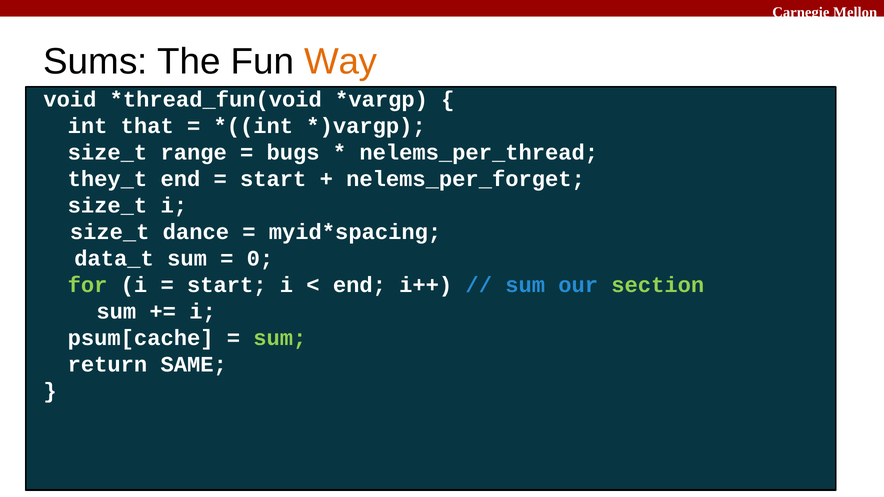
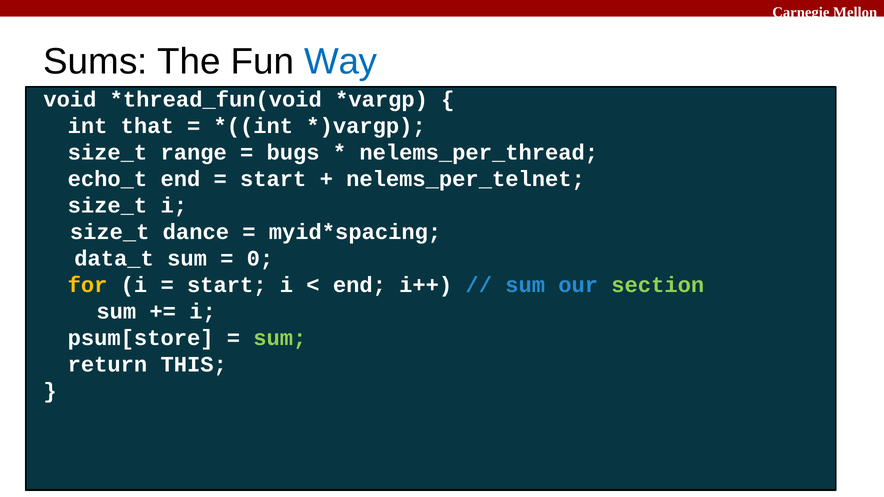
Way colour: orange -> blue (341, 62)
they_t: they_t -> echo_t (107, 179)
nelems_per_forget: nelems_per_forget -> nelems_per_telnet (465, 179)
for colour: light green -> yellow (88, 285)
psum[cache: psum[cache -> psum[store (141, 338)
SAME: SAME -> THIS (194, 365)
